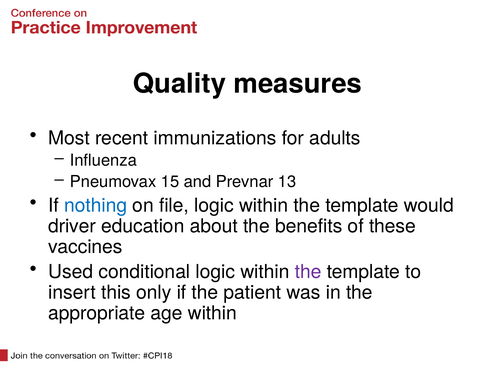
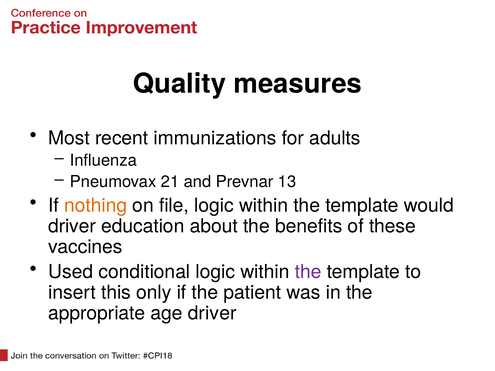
15: 15 -> 21 (170, 182)
nothing colour: blue -> orange (96, 206)
age within: within -> driver (212, 313)
